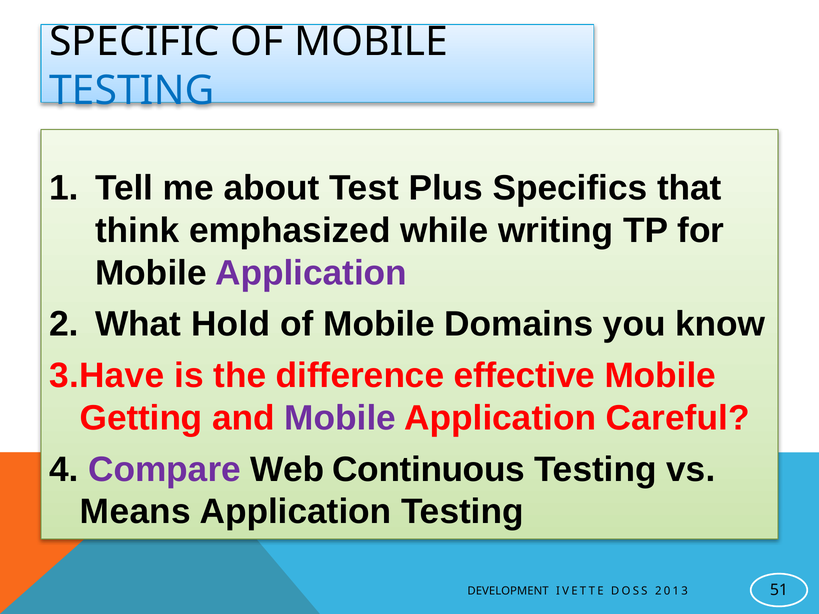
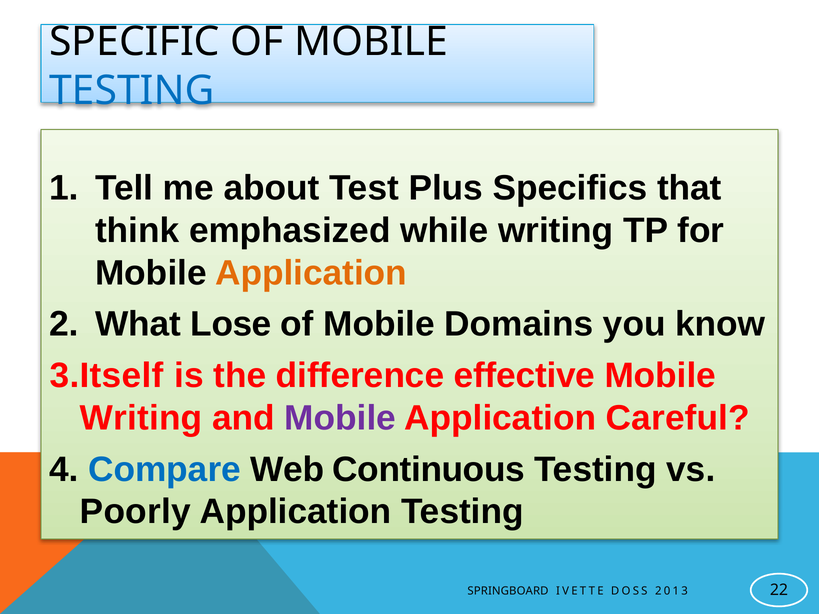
Application colour: purple -> orange (311, 273)
Hold: Hold -> Lose (231, 324)
3.Have: 3.Have -> 3.Itself (107, 376)
Getting: Getting -> Writing (141, 418)
Compare colour: purple -> blue (164, 470)
Means: Means -> Poorly (135, 512)
DEVELOPMENT: DEVELOPMENT -> SPRINGBOARD (508, 591)
51: 51 -> 22 (779, 590)
